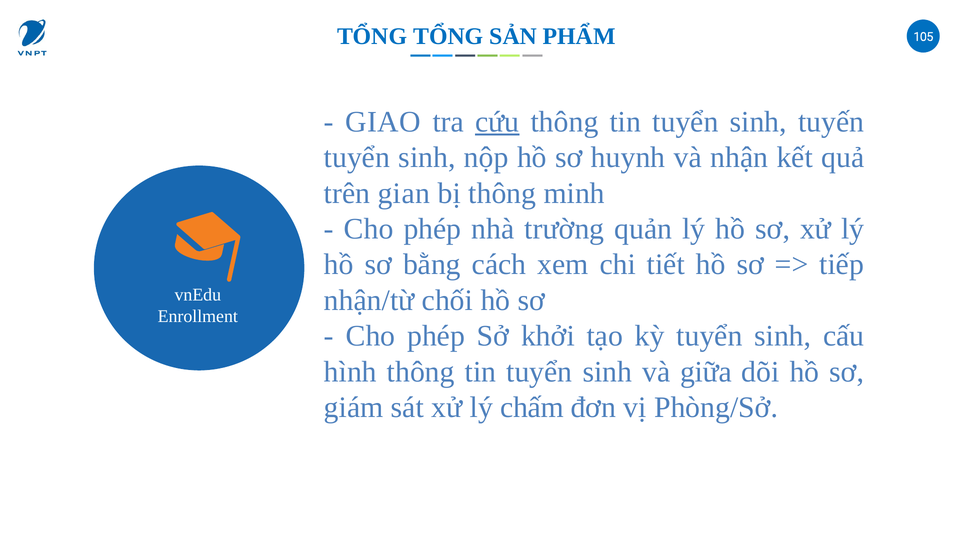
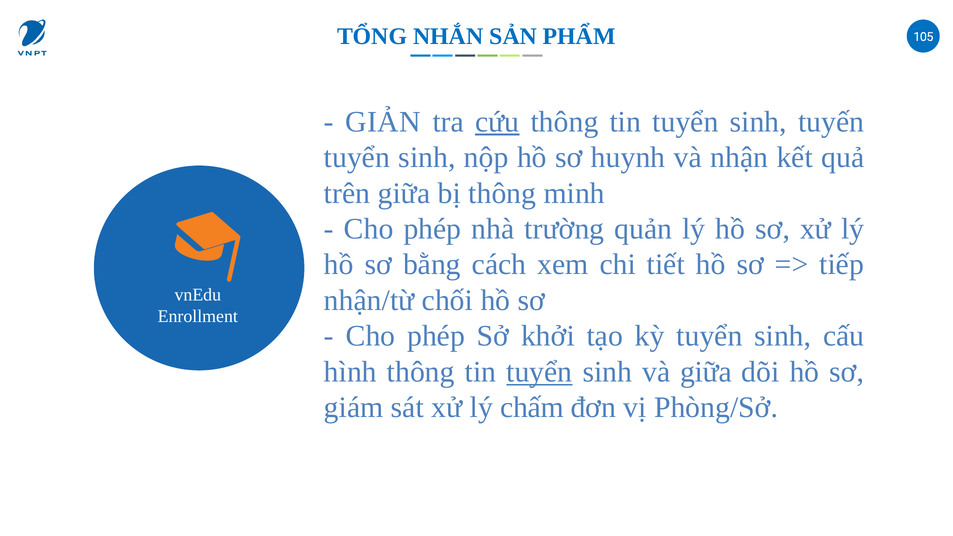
TỔNG TỔNG: TỔNG -> NHẮN (448, 36)
GIAO: GIAO -> GIẢN (383, 122)
trên gian: gian -> giữa (404, 193)
tuyển underline: none -> present (539, 372)
